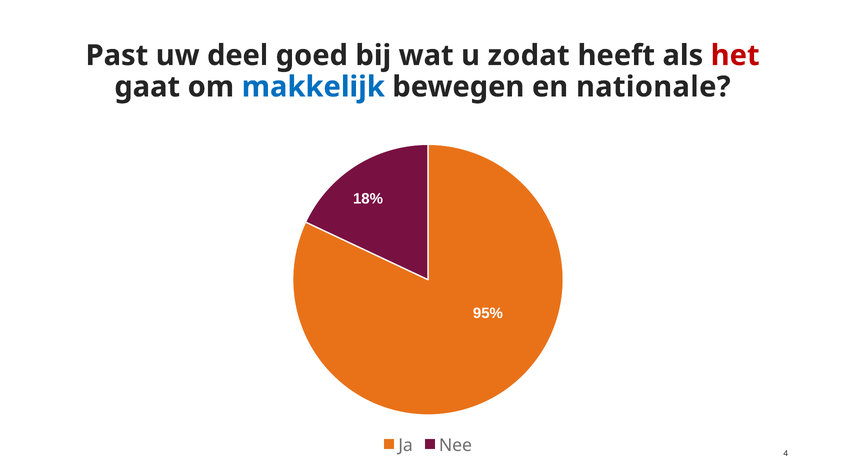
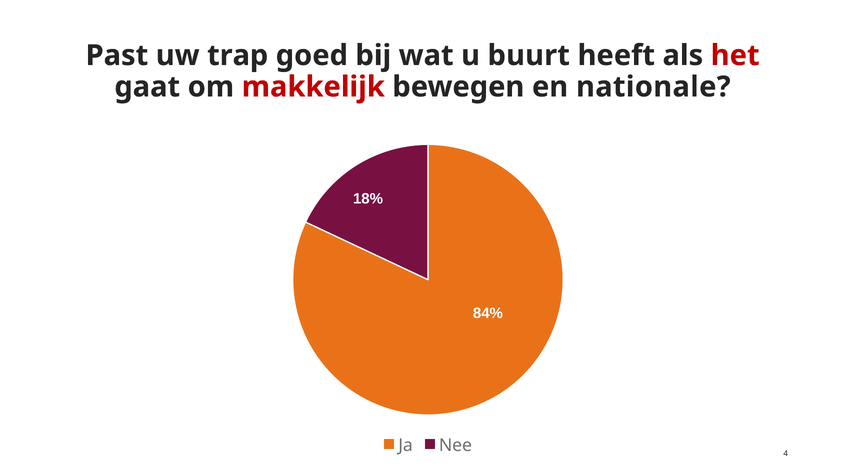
deel: deel -> trap (238, 55)
zodat: zodat -> buurt (529, 55)
makkelijk colour: blue -> red (313, 87)
95%: 95% -> 84% (488, 313)
